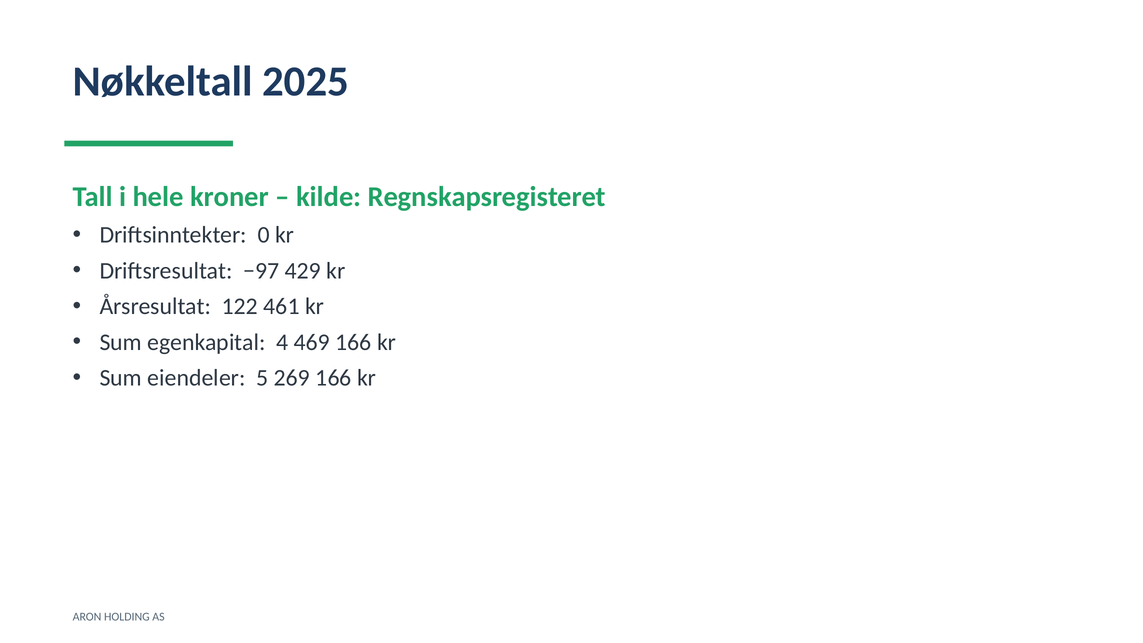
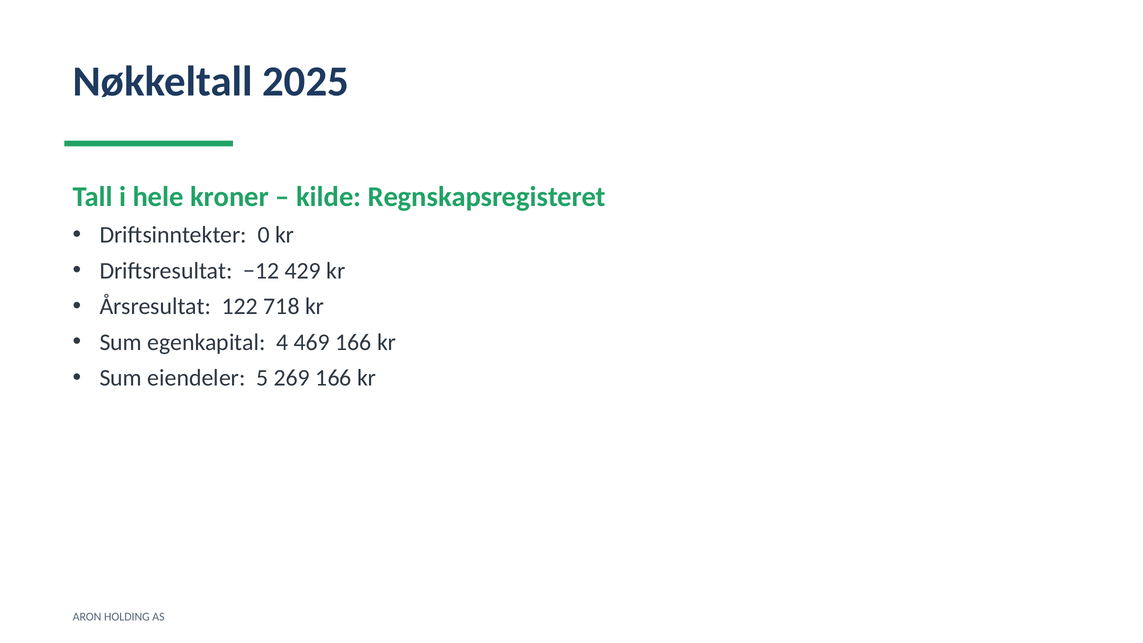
−97: −97 -> −12 (261, 271)
461: 461 -> 718 (281, 307)
